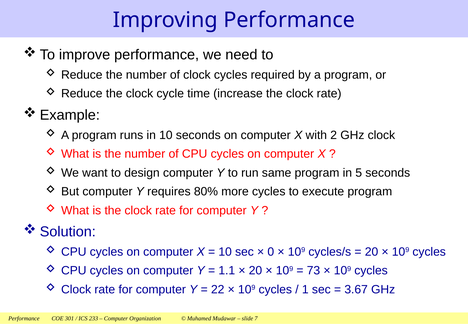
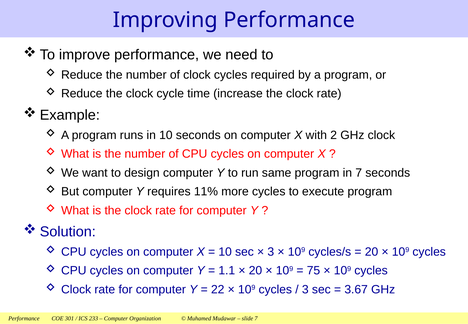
in 5: 5 -> 7 (359, 173)
80%: 80% -> 11% (206, 192)
0: 0 -> 3 (271, 252)
73: 73 -> 75 (313, 271)
1: 1 -> 3 (305, 290)
